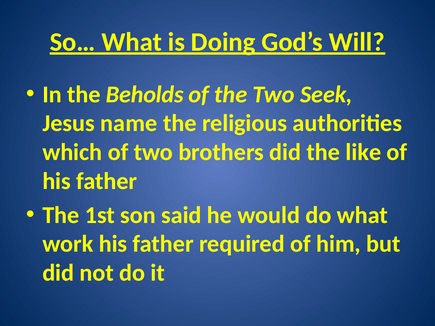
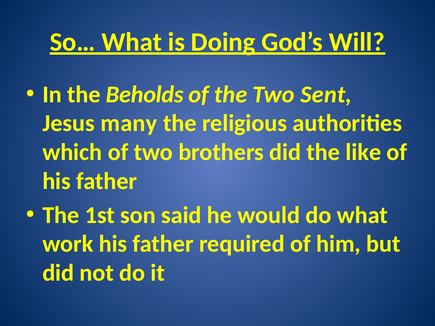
Seek: Seek -> Sent (326, 94)
name: name -> many (129, 123)
